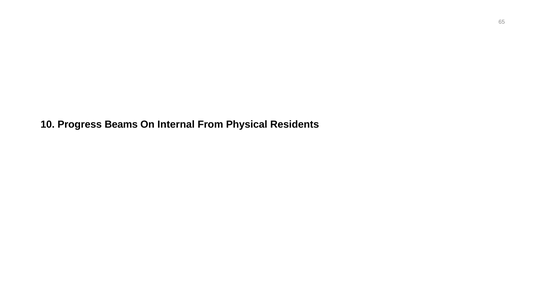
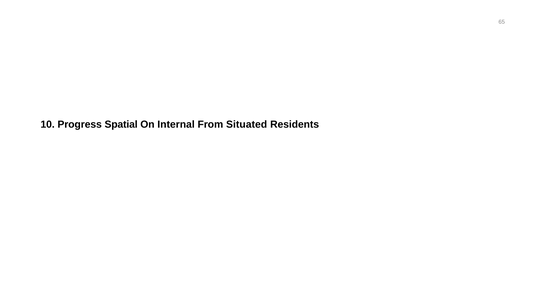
Beams: Beams -> Spatial (121, 124)
Physical: Physical -> Situated (247, 124)
